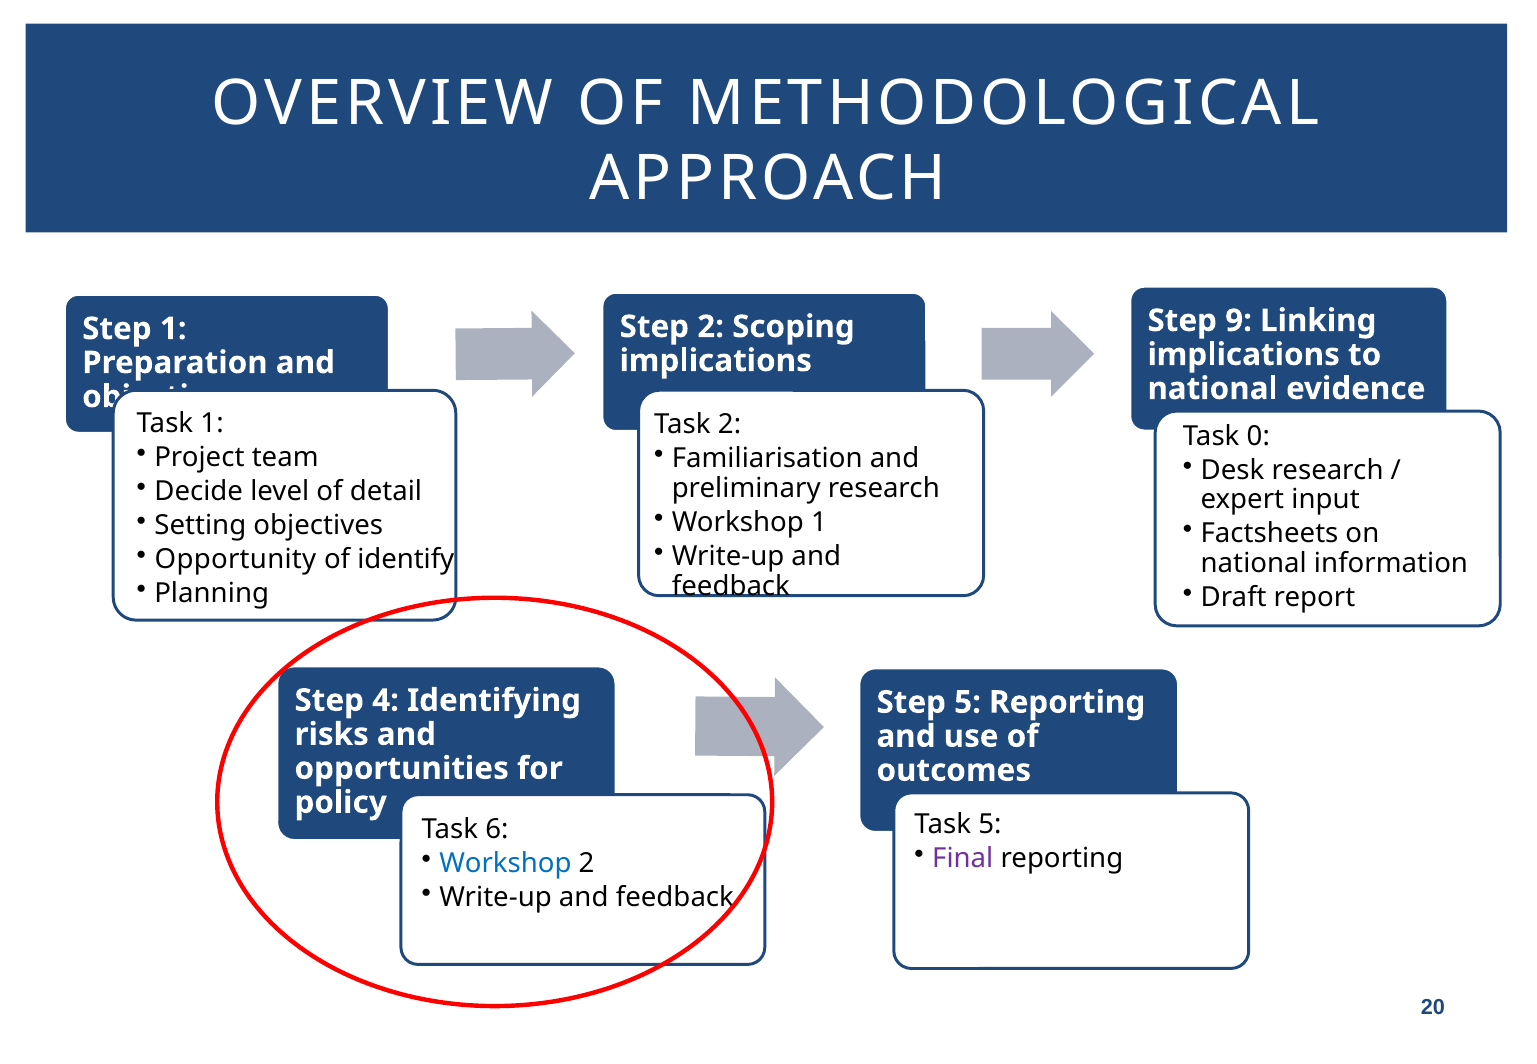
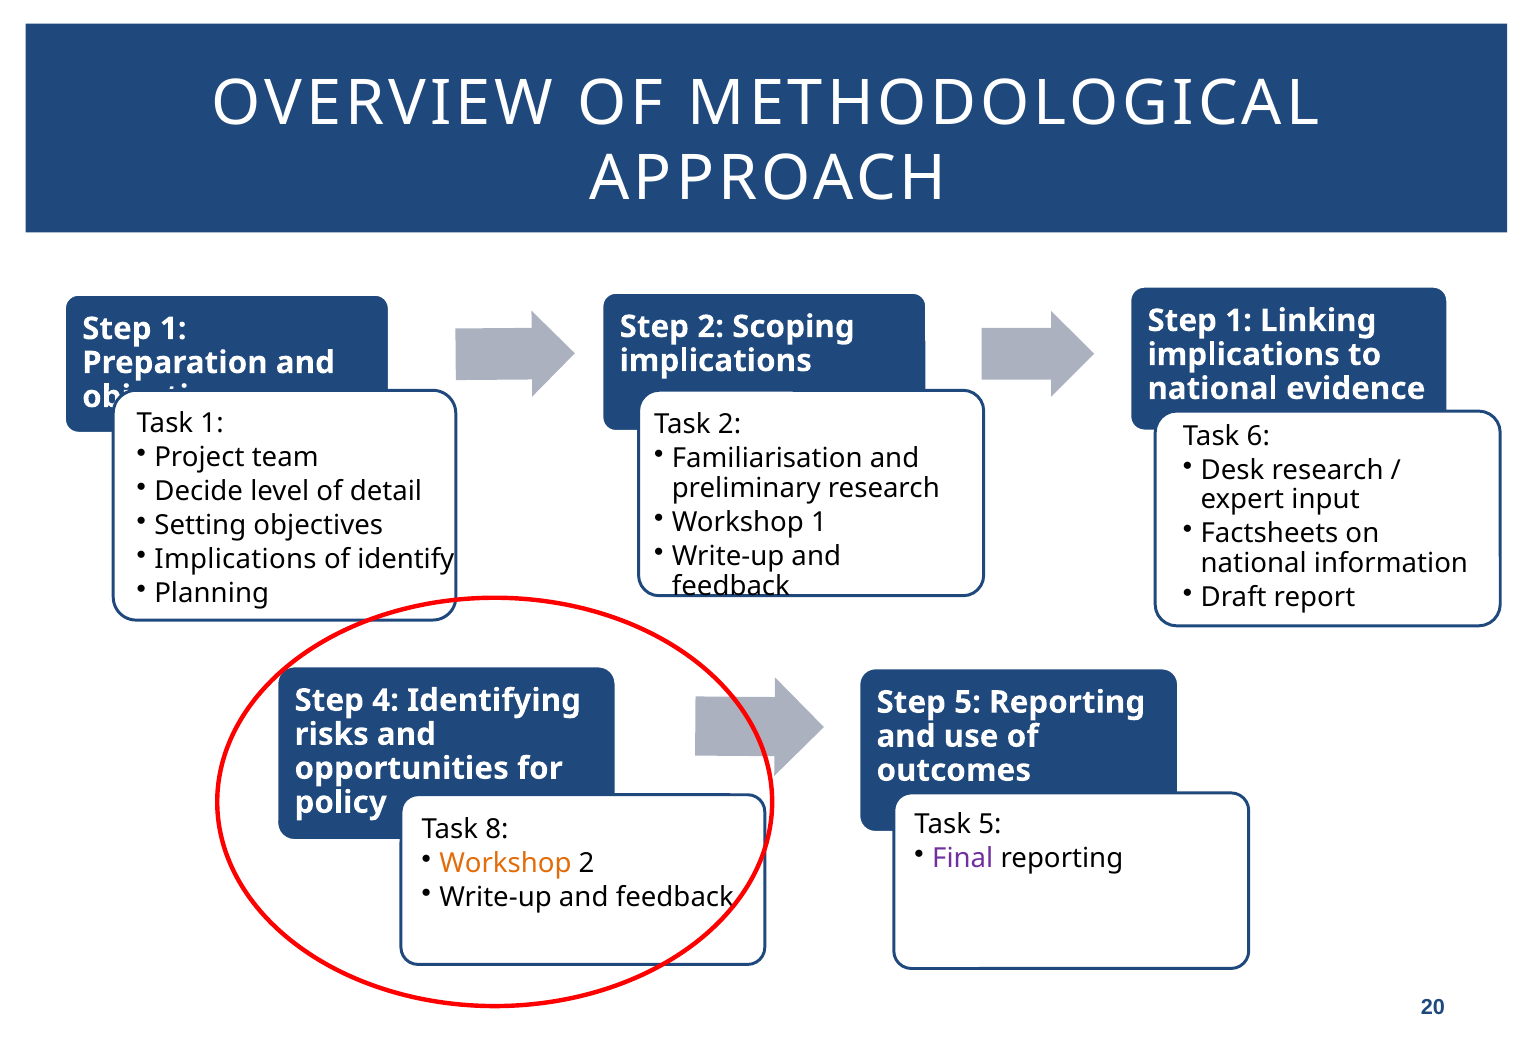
9: 9 -> 1 (1239, 321)
0: 0 -> 6 (1258, 436)
Opportunity: Opportunity -> Implications (236, 559)
6: 6 -> 8 (497, 830)
Workshop colour: blue -> orange (505, 864)
